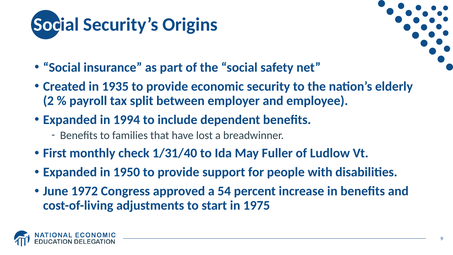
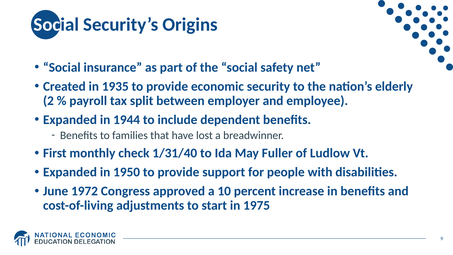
1994: 1994 -> 1944 (127, 120)
54: 54 -> 10 (224, 191)
